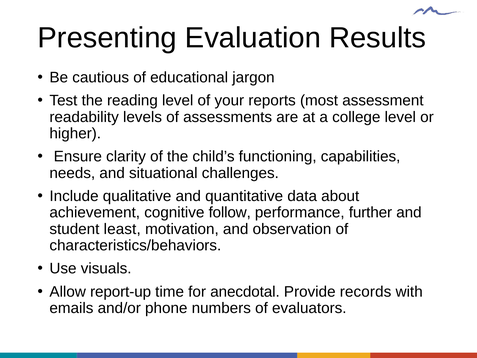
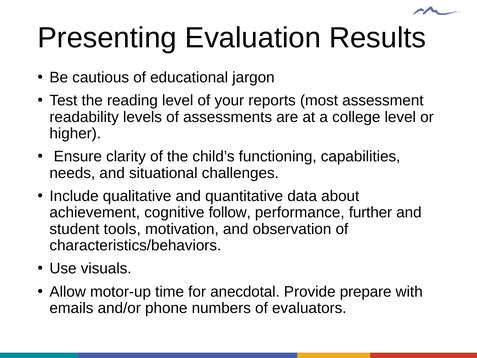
least: least -> tools (122, 229)
report-up: report-up -> motor-up (121, 292)
records: records -> prepare (366, 292)
